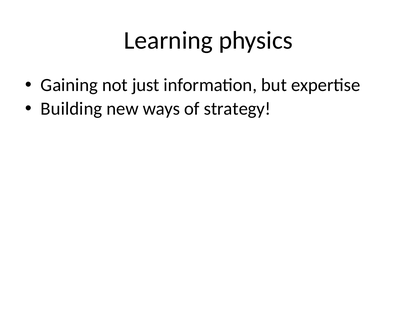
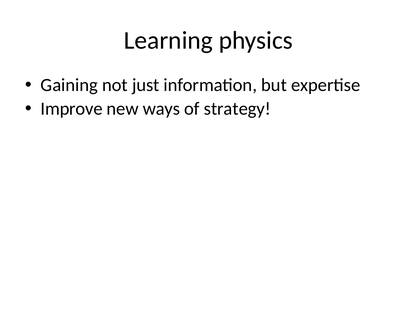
Building: Building -> Improve (72, 109)
